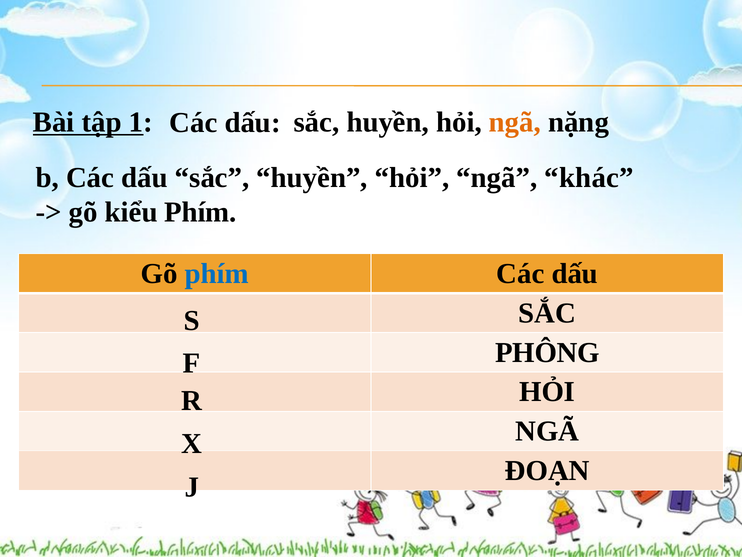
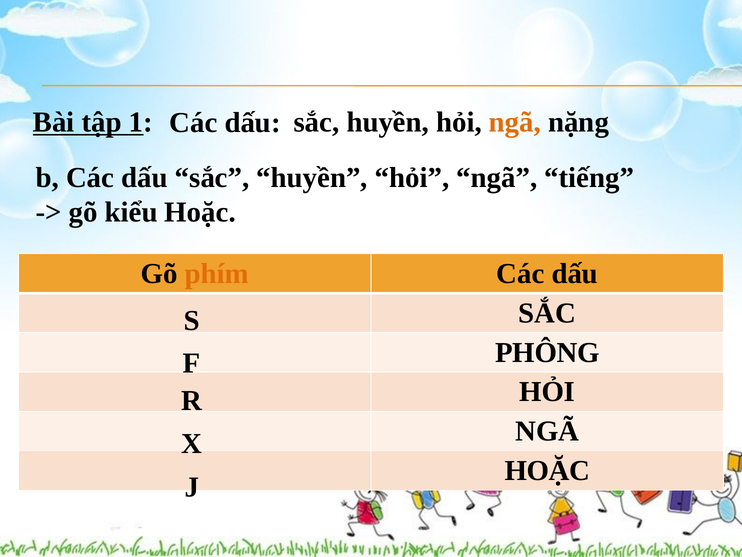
khác: khác -> tiếng (589, 178)
kiểu Phím: Phím -> Hoặc (200, 212)
phím colour: blue -> orange (217, 273)
ĐOẠN: ĐOẠN -> HOẶC (547, 470)
